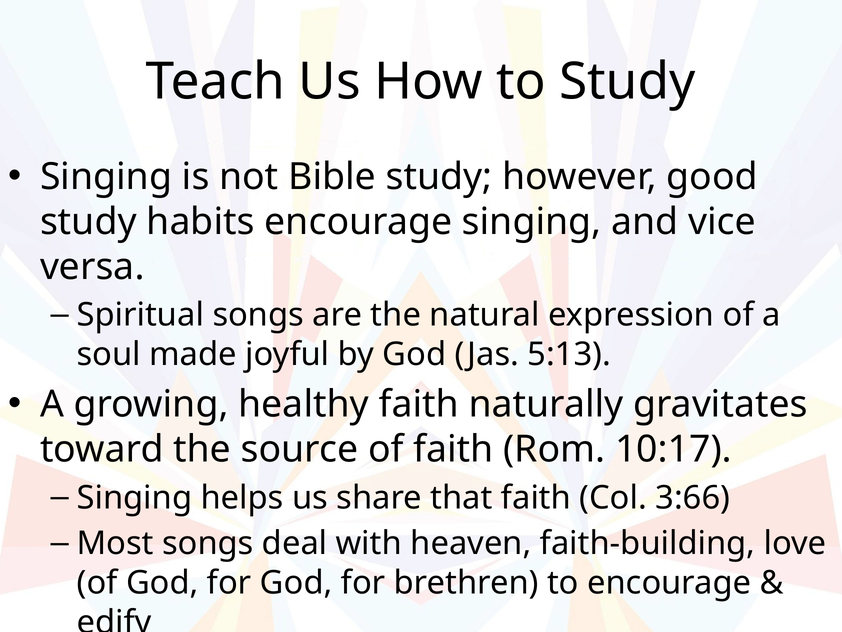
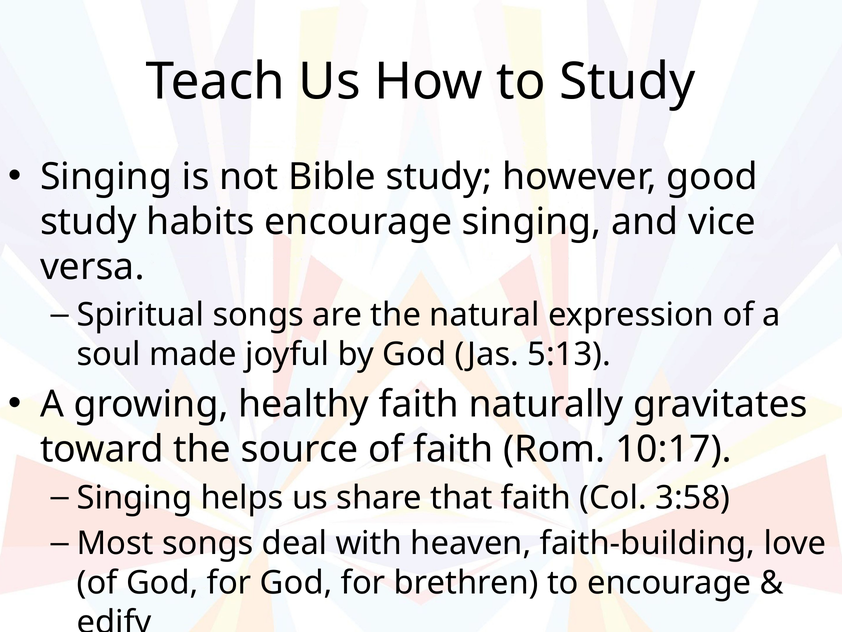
3:66: 3:66 -> 3:58 (693, 497)
